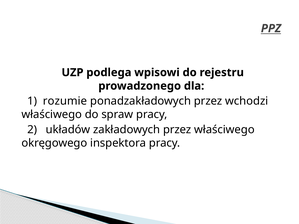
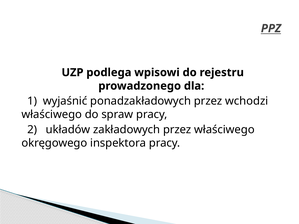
rozumie: rozumie -> wyjaśnić (65, 101)
